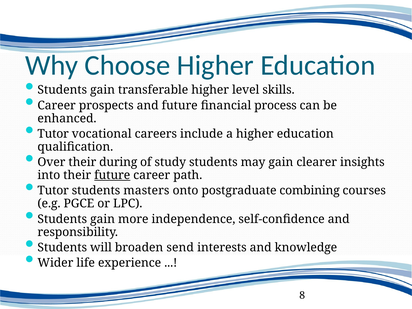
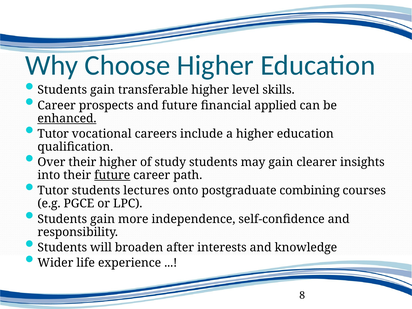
process: process -> applied (276, 105)
enhanced underline: none -> present (67, 118)
their during: during -> higher (118, 162)
masters: masters -> lectures (146, 191)
send: send -> after (180, 247)
